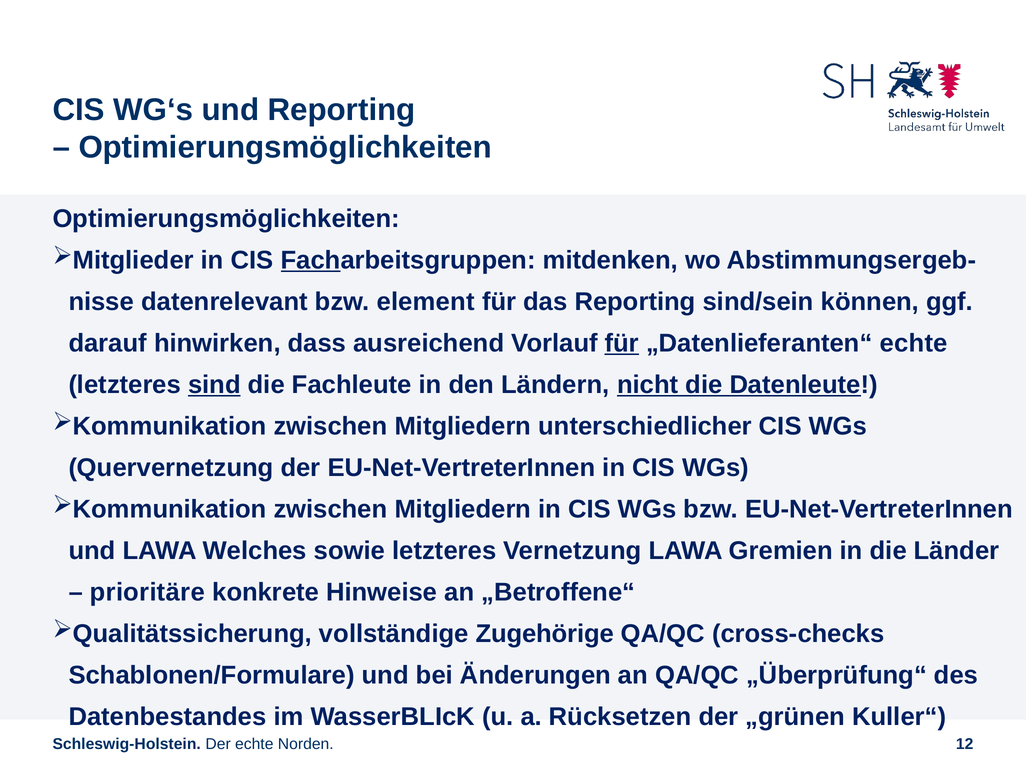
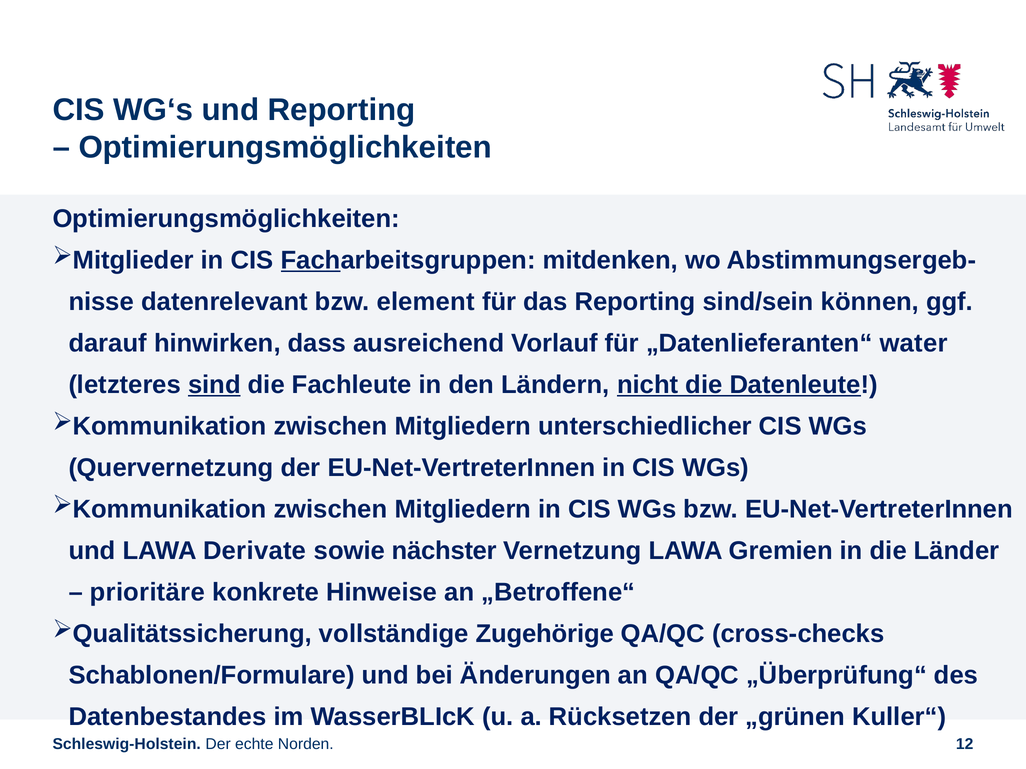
für underline: present -> none (622, 343)
„Datenlieferanten“ echte: echte -> water (914, 343)
Welches: Welches -> Derivate (255, 551)
sowie letzteres: letzteres -> nächster (444, 551)
